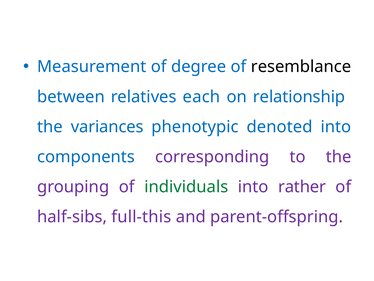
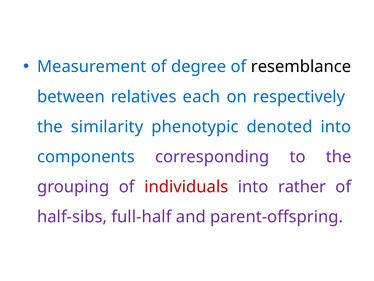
relationship: relationship -> respectively (299, 97)
variances: variances -> similarity (107, 127)
individuals colour: green -> red (186, 186)
full-this: full-this -> full-half (141, 216)
